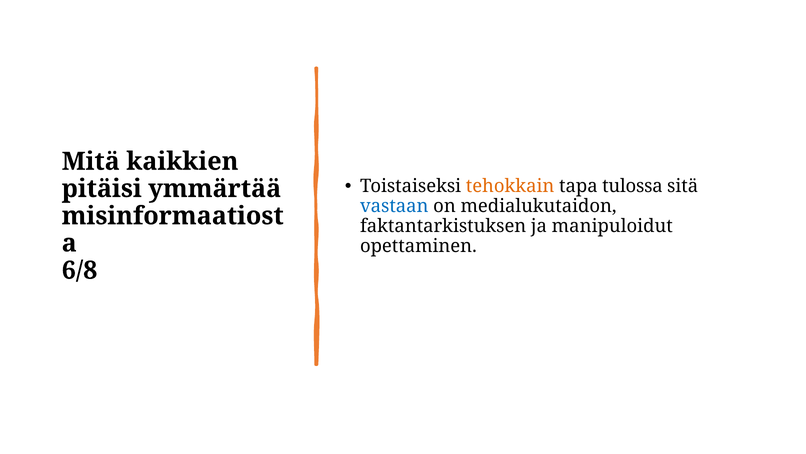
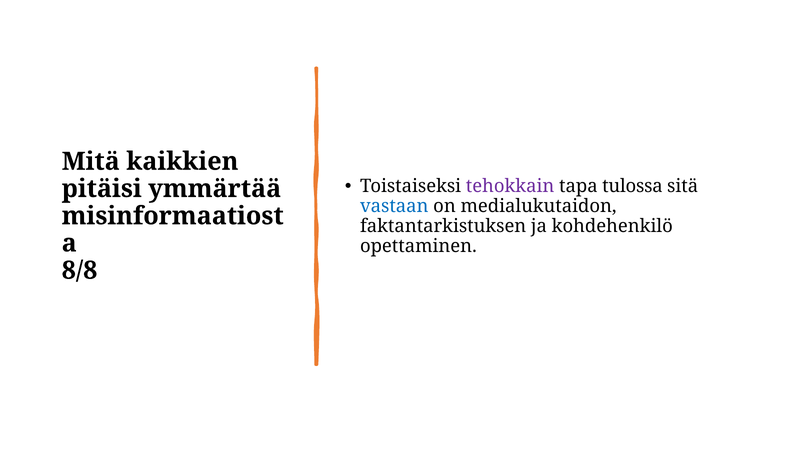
tehokkain colour: orange -> purple (510, 186)
manipuloidut: manipuloidut -> kohdehenkilö (612, 226)
6/8: 6/8 -> 8/8 (80, 270)
